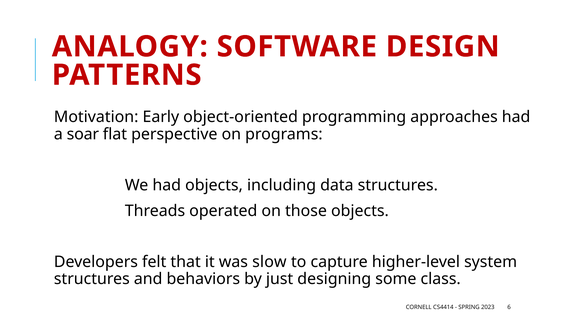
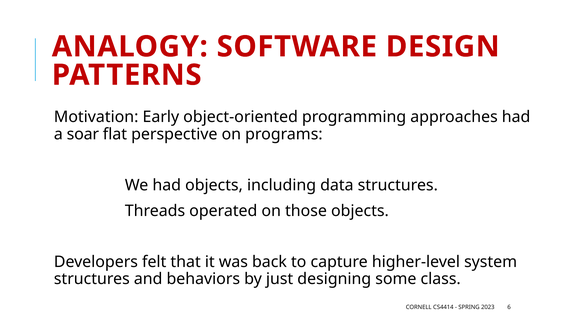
slow: slow -> back (269, 261)
